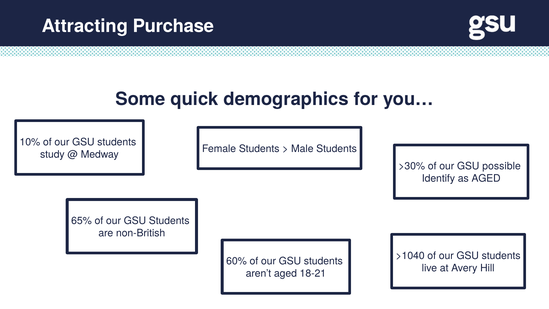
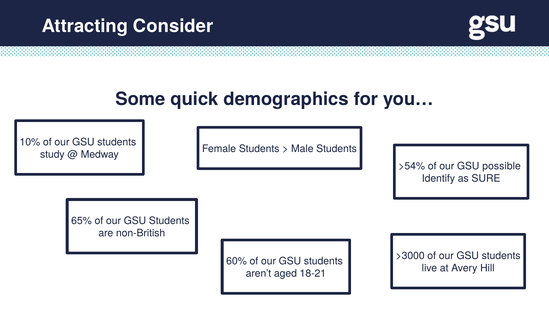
Purchase: Purchase -> Consider (173, 26)
>30%: >30% -> >54% (412, 166)
as AGED: AGED -> SURE (486, 178)
>1040: >1040 -> >3000 (410, 256)
